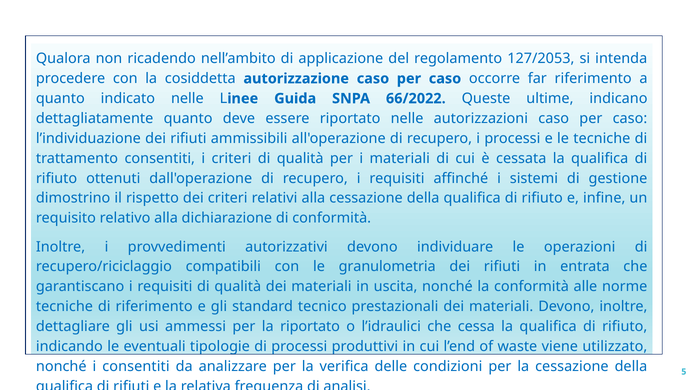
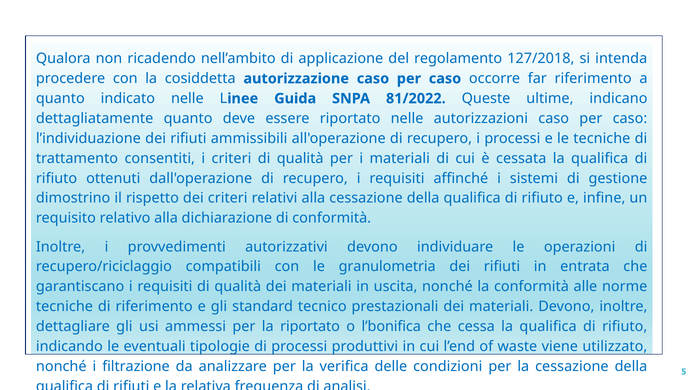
127/2053: 127/2053 -> 127/2018 (541, 59)
66/2022: 66/2022 -> 81/2022 (416, 98)
l’idraulici: l’idraulici -> l’bonifica (391, 326)
i consentiti: consentiti -> filtrazione (136, 366)
